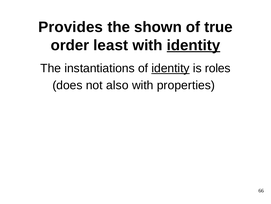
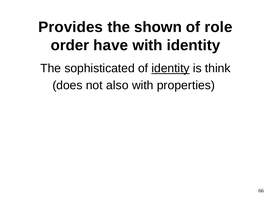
true: true -> role (218, 27)
least: least -> have (111, 45)
identity underline: present -> none (193, 45)
instantiations: instantiations -> sophisticated (100, 68)
roles: roles -> think (218, 68)
